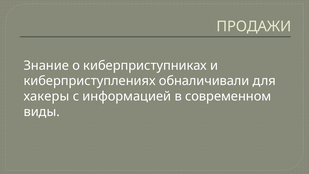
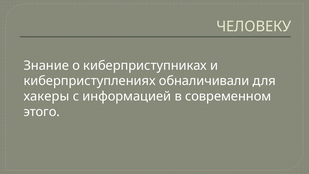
ПРОДАЖИ: ПРОДАЖИ -> ЧЕЛОВЕКУ (254, 26)
виды: виды -> этого (42, 112)
